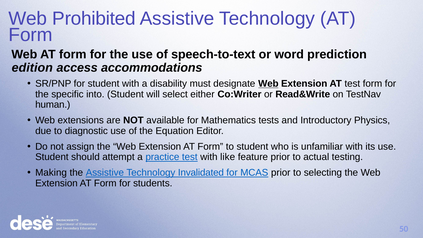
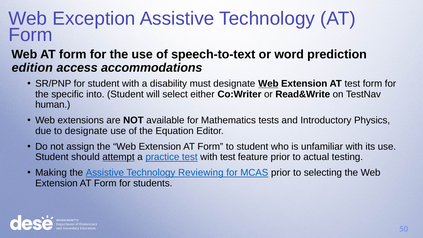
Prohibited: Prohibited -> Exception (94, 19)
to diagnostic: diagnostic -> designate (86, 131)
attempt underline: none -> present (118, 157)
with like: like -> test (228, 157)
Invalidated: Invalidated -> Reviewing (201, 173)
